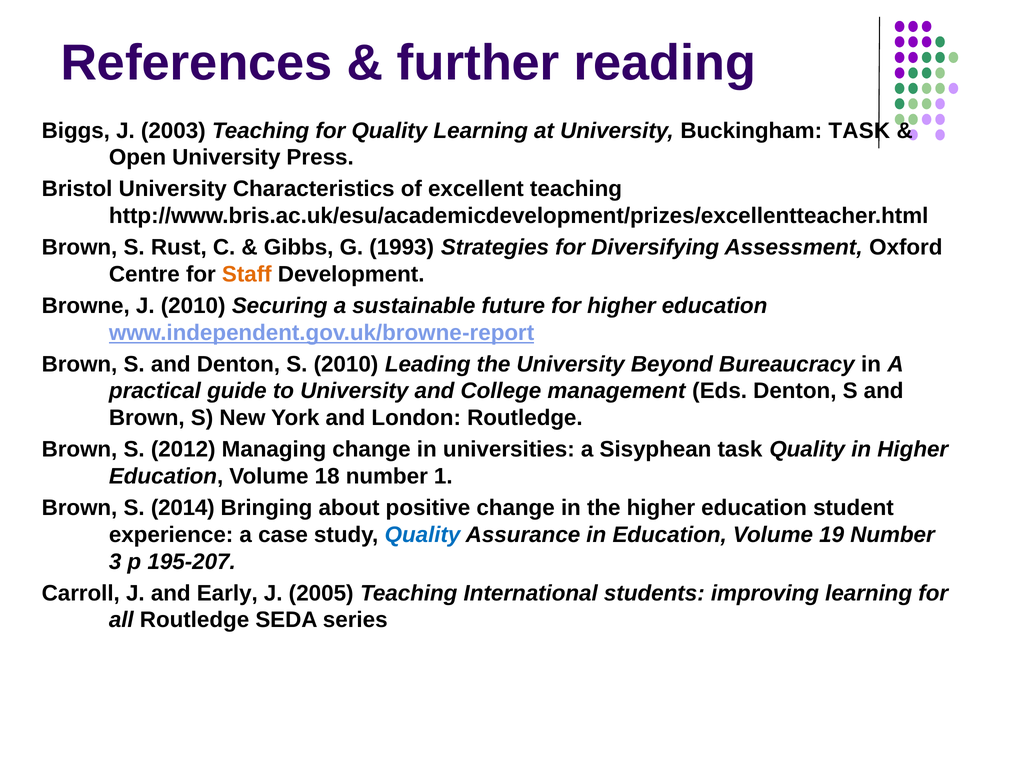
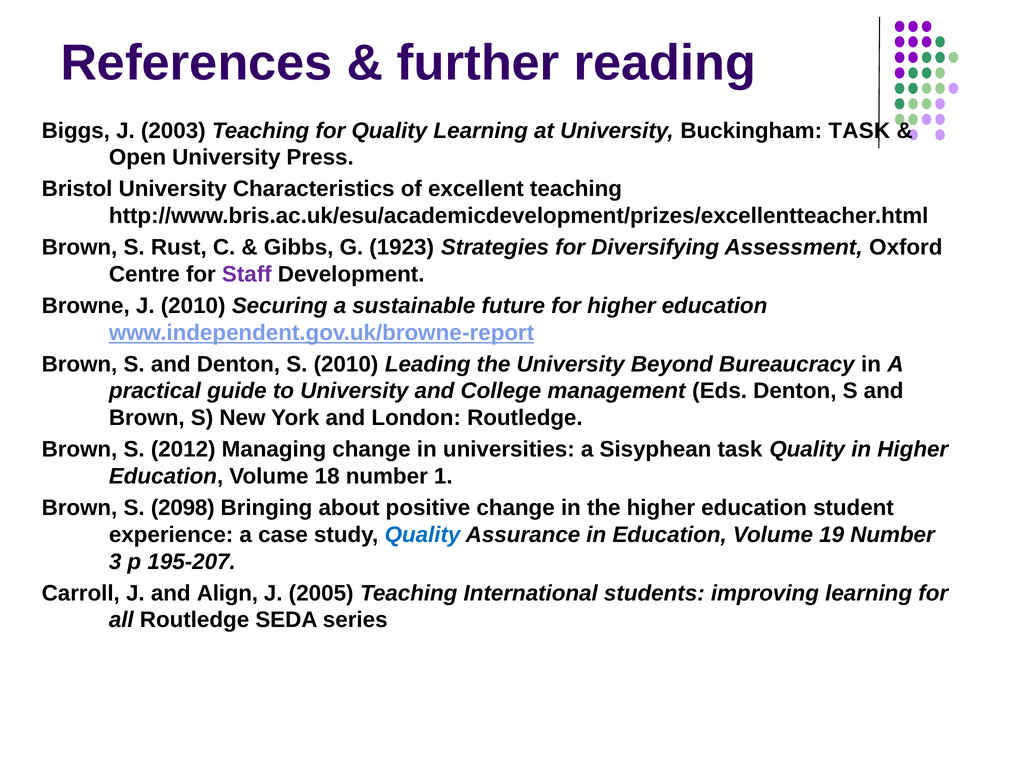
1993: 1993 -> 1923 (402, 247)
Staff colour: orange -> purple (247, 274)
2014: 2014 -> 2098 (183, 507)
Early: Early -> Align (227, 593)
